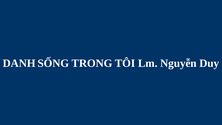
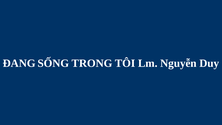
DANH: DANH -> ĐANG (19, 63)
